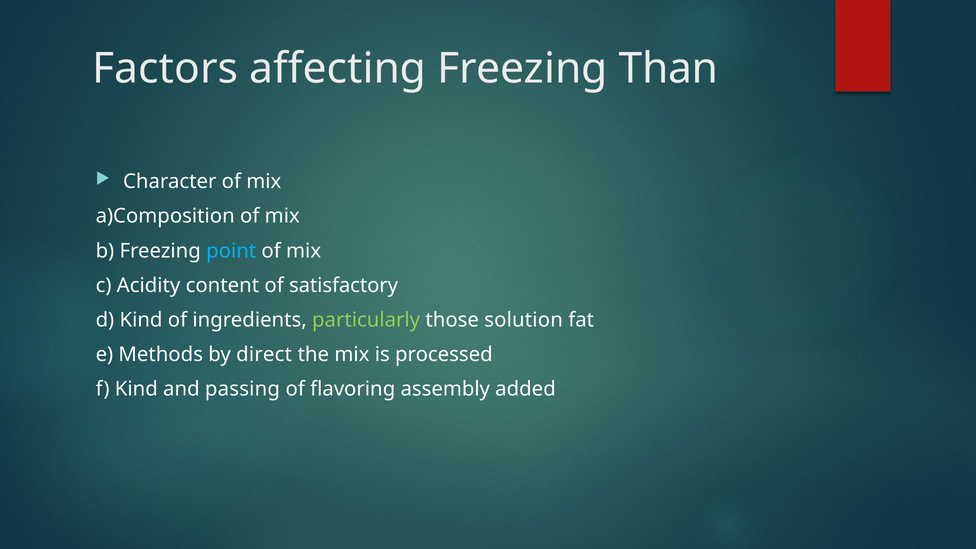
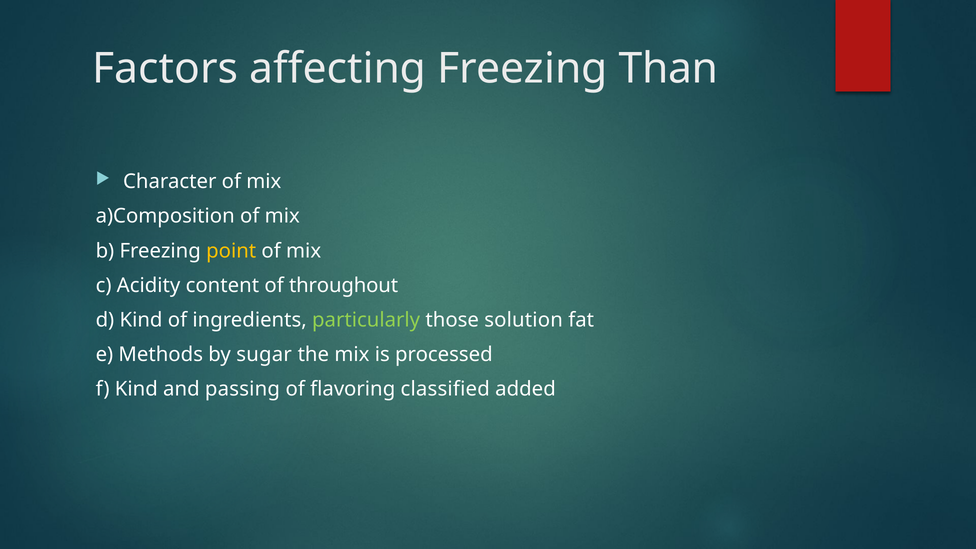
point colour: light blue -> yellow (231, 251)
satisfactory: satisfactory -> throughout (344, 285)
direct: direct -> sugar (264, 355)
assembly: assembly -> classified (445, 389)
